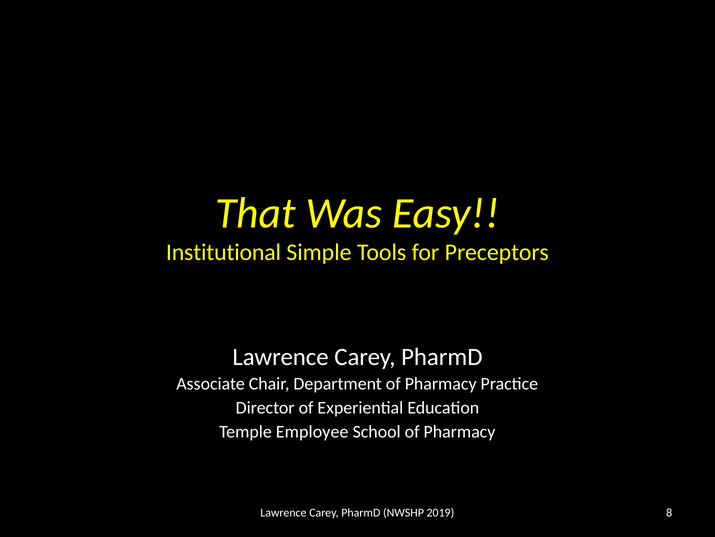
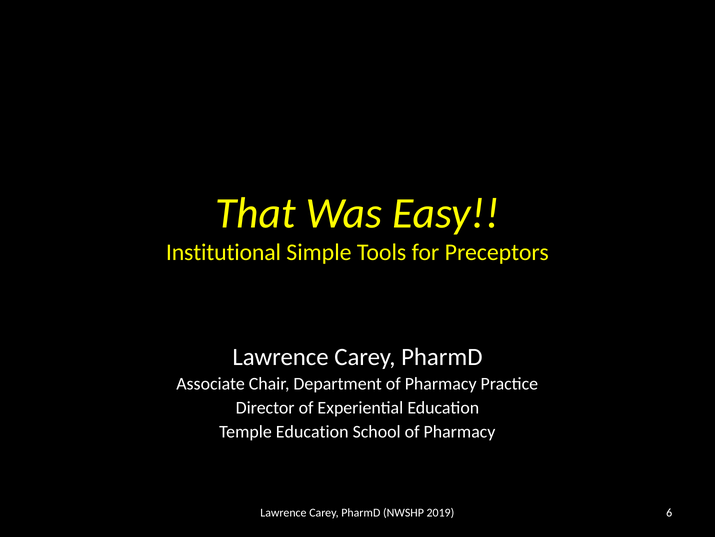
Temple Employee: Employee -> Education (312, 431)
8: 8 -> 6 (669, 512)
